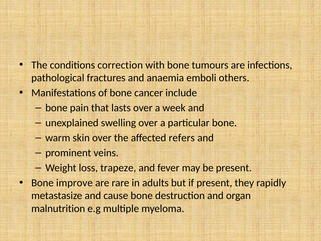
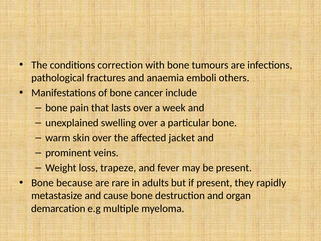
refers: refers -> jacket (182, 138)
improve: improve -> because (74, 183)
malnutrition: malnutrition -> demarcation (58, 208)
